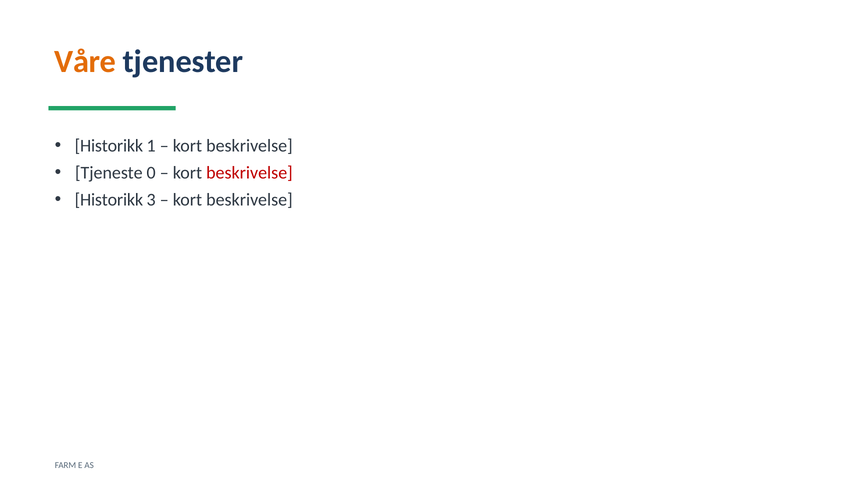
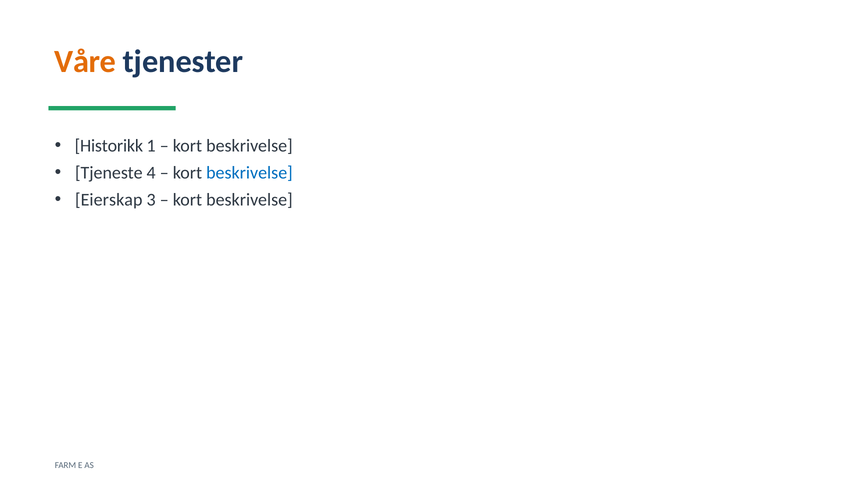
0: 0 -> 4 (151, 173)
beskrivelse colour: red -> blue (249, 173)
Historikk: Historikk -> Eierskap (109, 200)
